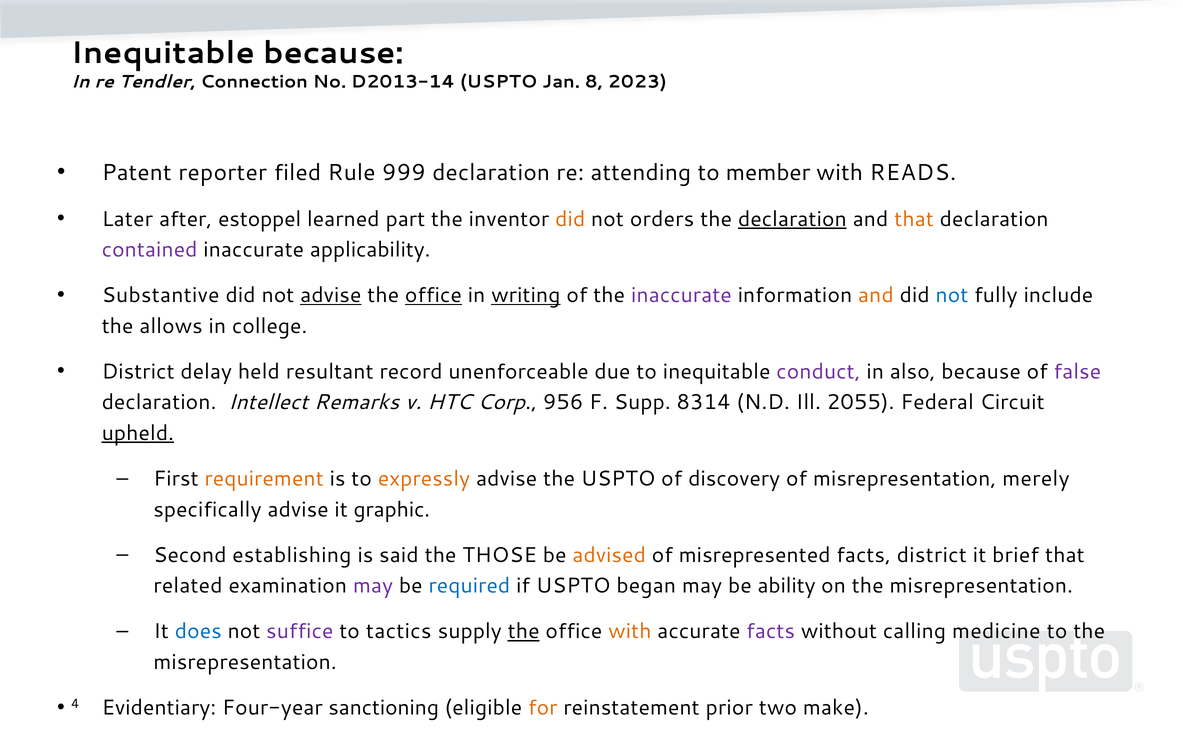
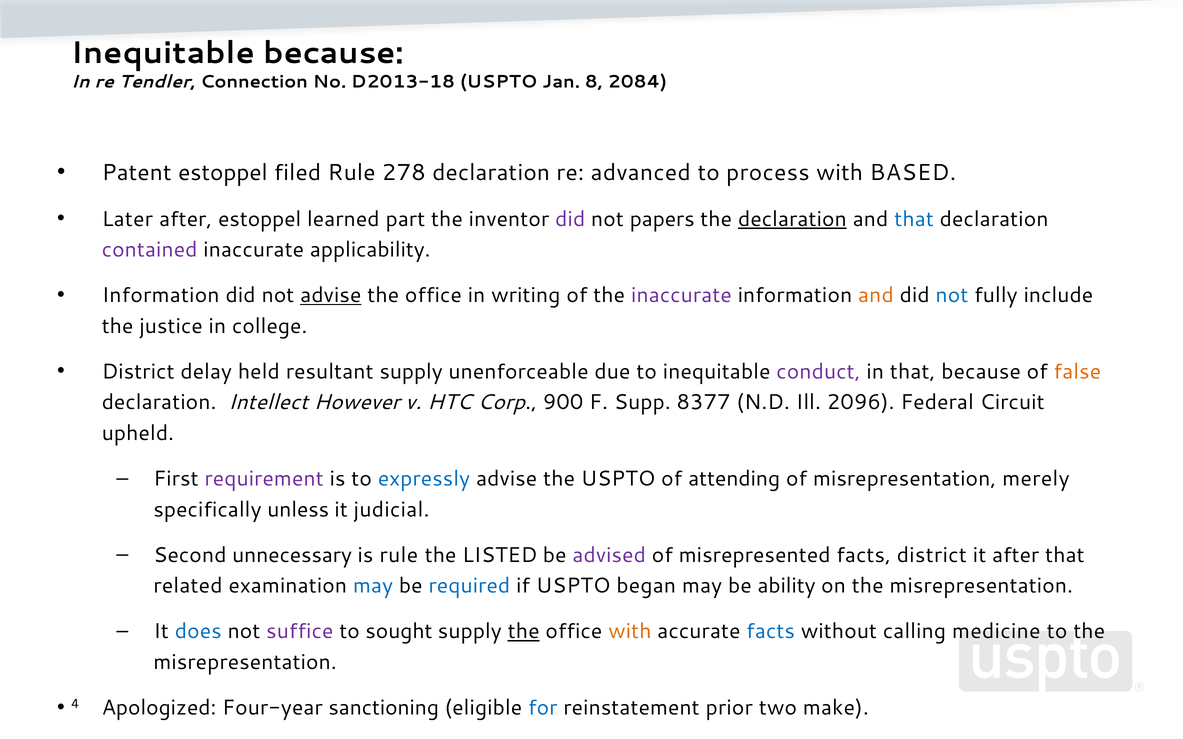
D2013-14: D2013-14 -> D2013-18 (403, 82)
2023: 2023 -> 2084 (637, 82)
Patent reporter: reporter -> estoppel (223, 173)
999: 999 -> 278 (404, 173)
attending: attending -> advanced (641, 173)
member: member -> process (768, 173)
READS: READS -> BASED (913, 173)
did colour: orange -> purple (570, 219)
orders: orders -> papers (662, 219)
that colour: orange -> blue (914, 219)
Substantive: Substantive -> Information (161, 295)
office underline: present -> none (433, 295)
writing underline: present -> none (526, 295)
allows: allows -> justice (171, 326)
resultant record: record -> supply (411, 372)
in also: also -> that (913, 372)
false colour: purple -> orange (1077, 372)
Remarks: Remarks -> However (357, 403)
956: 956 -> 900 (563, 403)
8314: 8314 -> 8377 (704, 403)
2055: 2055 -> 2096 (861, 403)
upheld underline: present -> none (138, 433)
requirement colour: orange -> purple (264, 479)
expressly colour: orange -> blue (424, 479)
discovery: discovery -> attending (734, 479)
specifically advise: advise -> unless (298, 510)
graphic: graphic -> judicial (392, 510)
establishing: establishing -> unnecessary (292, 555)
is said: said -> rule (399, 555)
THOSE: THOSE -> LISTED (500, 555)
advised colour: orange -> purple (609, 555)
it brief: brief -> after (1016, 555)
may colour: purple -> blue (373, 586)
tactics: tactics -> sought (399, 632)
facts colour: purple -> blue (771, 632)
Evidentiary: Evidentiary -> Apologized (159, 708)
for colour: orange -> blue (543, 708)
